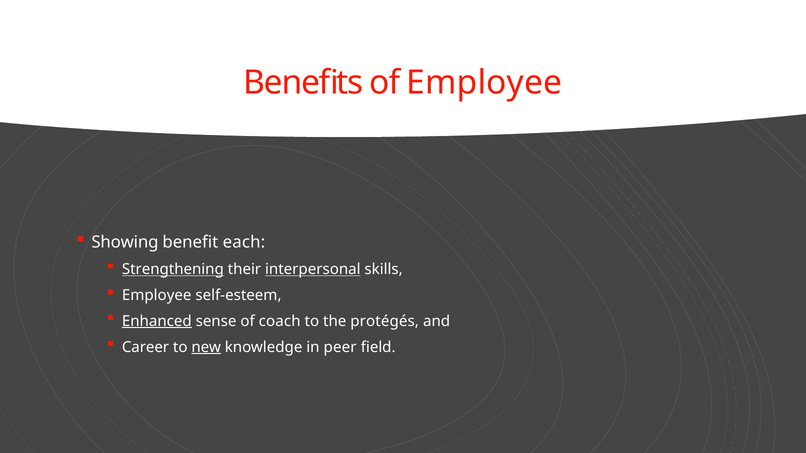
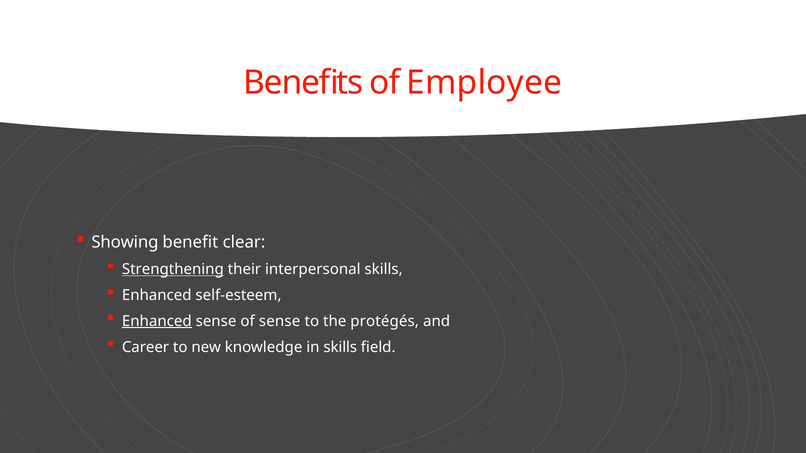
each: each -> clear (244, 243)
interpersonal underline: present -> none (313, 269)
Employee: Employee -> Enhanced (157, 295)
of coach: coach -> sense (280, 321)
new underline: present -> none (206, 347)
in peer: peer -> skills (340, 347)
